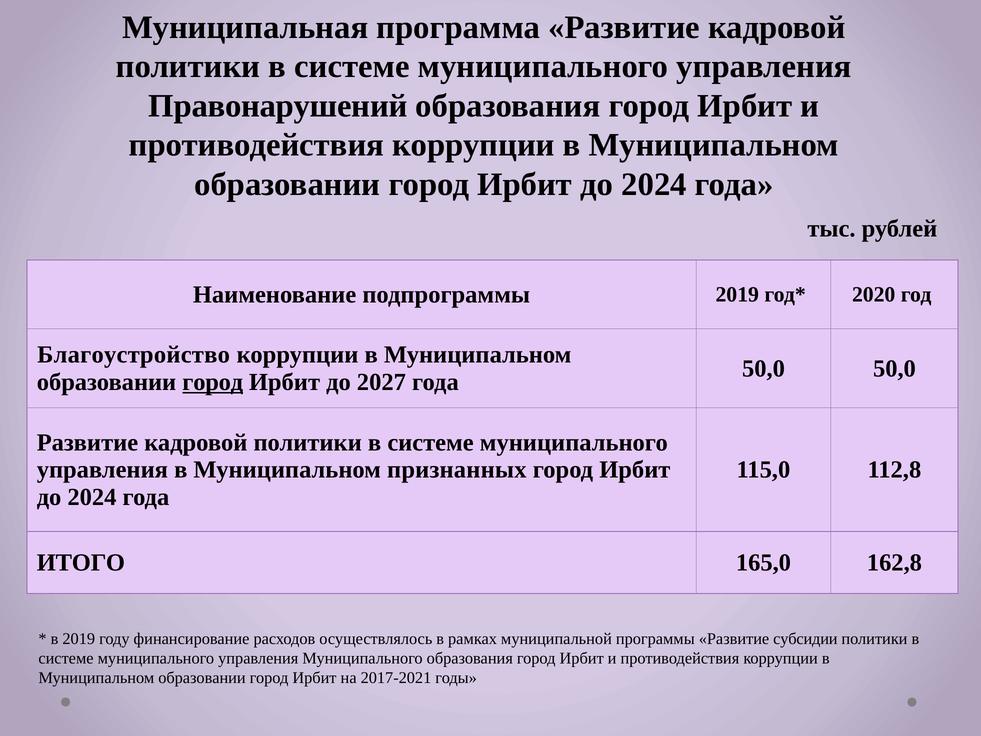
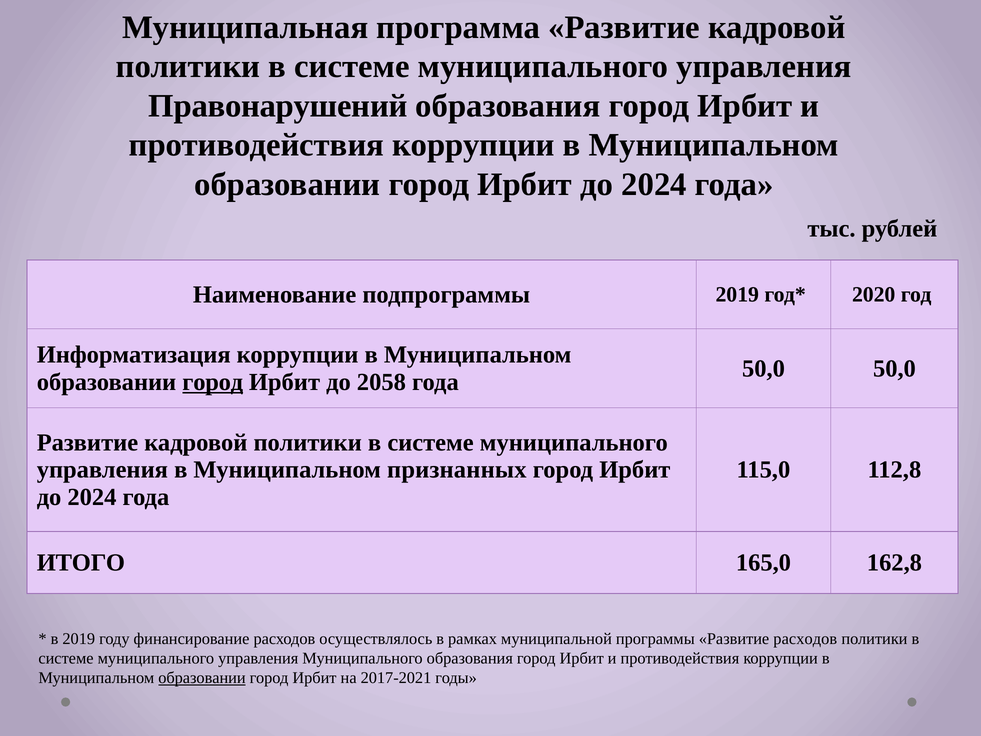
Благоустройство: Благоустройство -> Информатизация (134, 355)
2027: 2027 -> 2058 (381, 382)
Развитие субсидии: субсидии -> расходов (805, 639)
образовании underline: none -> present (202, 678)
